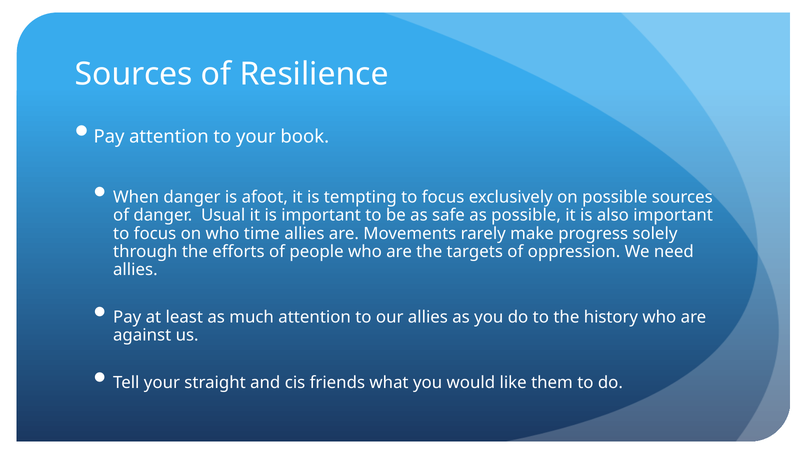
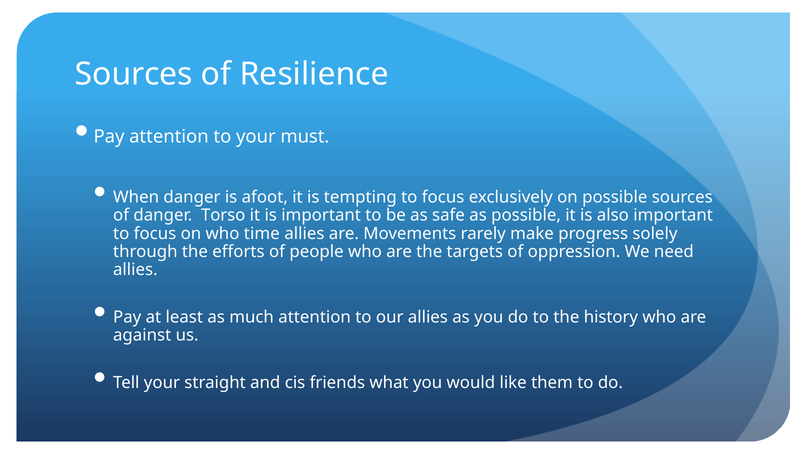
book: book -> must (305, 137)
Usual: Usual -> Torso (223, 215)
